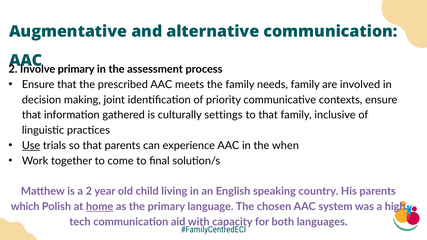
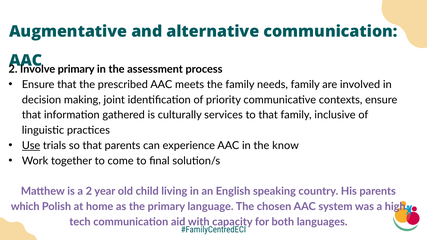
settings: settings -> services (224, 115)
when: when -> know (286, 146)
home underline: present -> none (100, 207)
